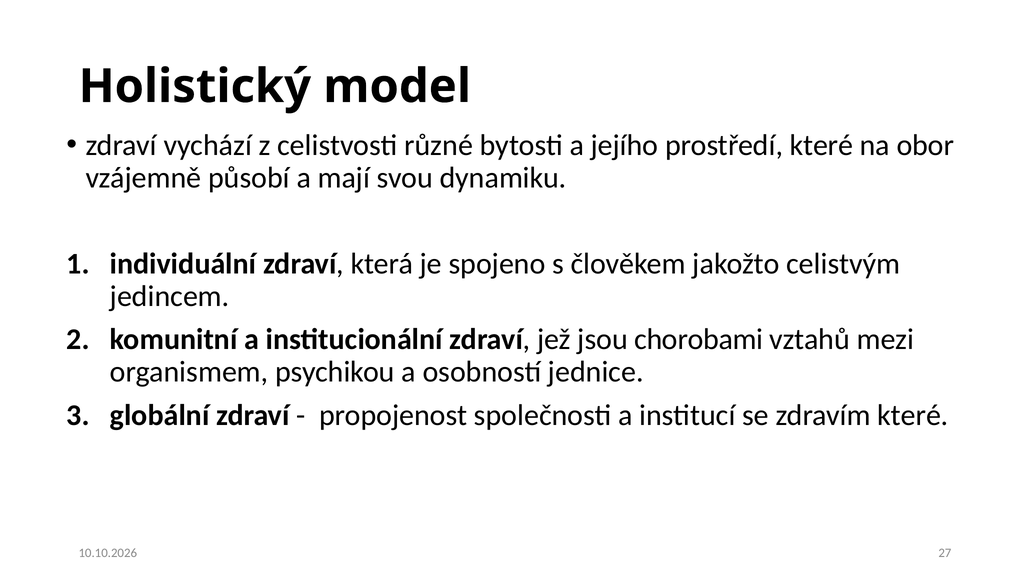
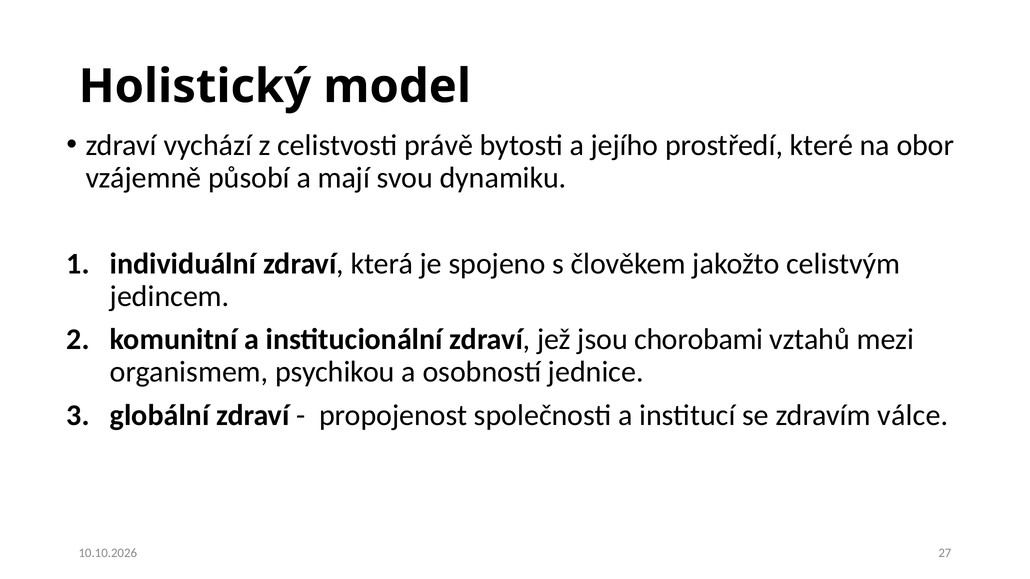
různé: různé -> právě (439, 145)
zdravím které: které -> válce (913, 415)
